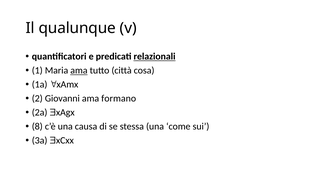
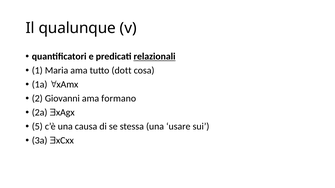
ama underline: present -> none (79, 71)
città: città -> dott (122, 71)
8: 8 -> 5 (37, 127)
come: come -> usare (178, 127)
